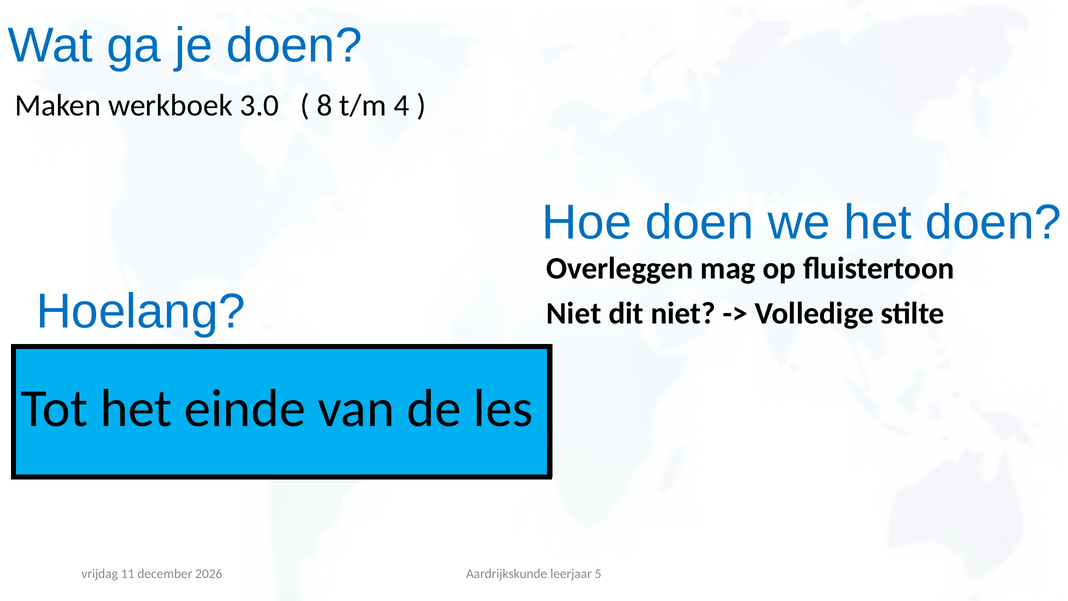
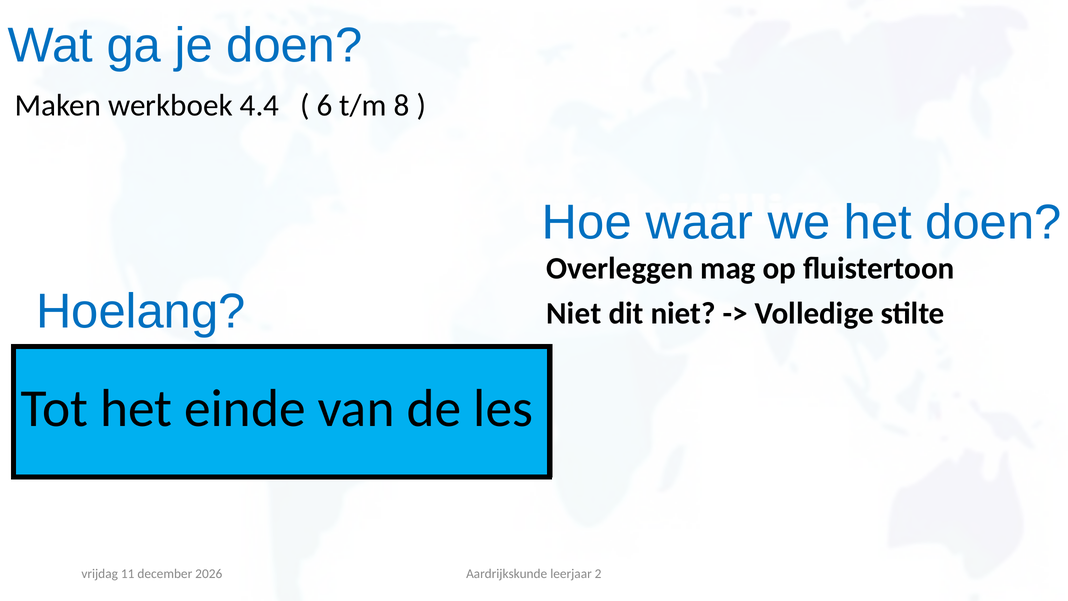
3.0: 3.0 -> 4.4 (259, 106)
8: 8 -> 6 (325, 106)
4: 4 -> 8 (402, 106)
Hoe doen: doen -> waar (699, 223)
5: 5 -> 2 (598, 574)
